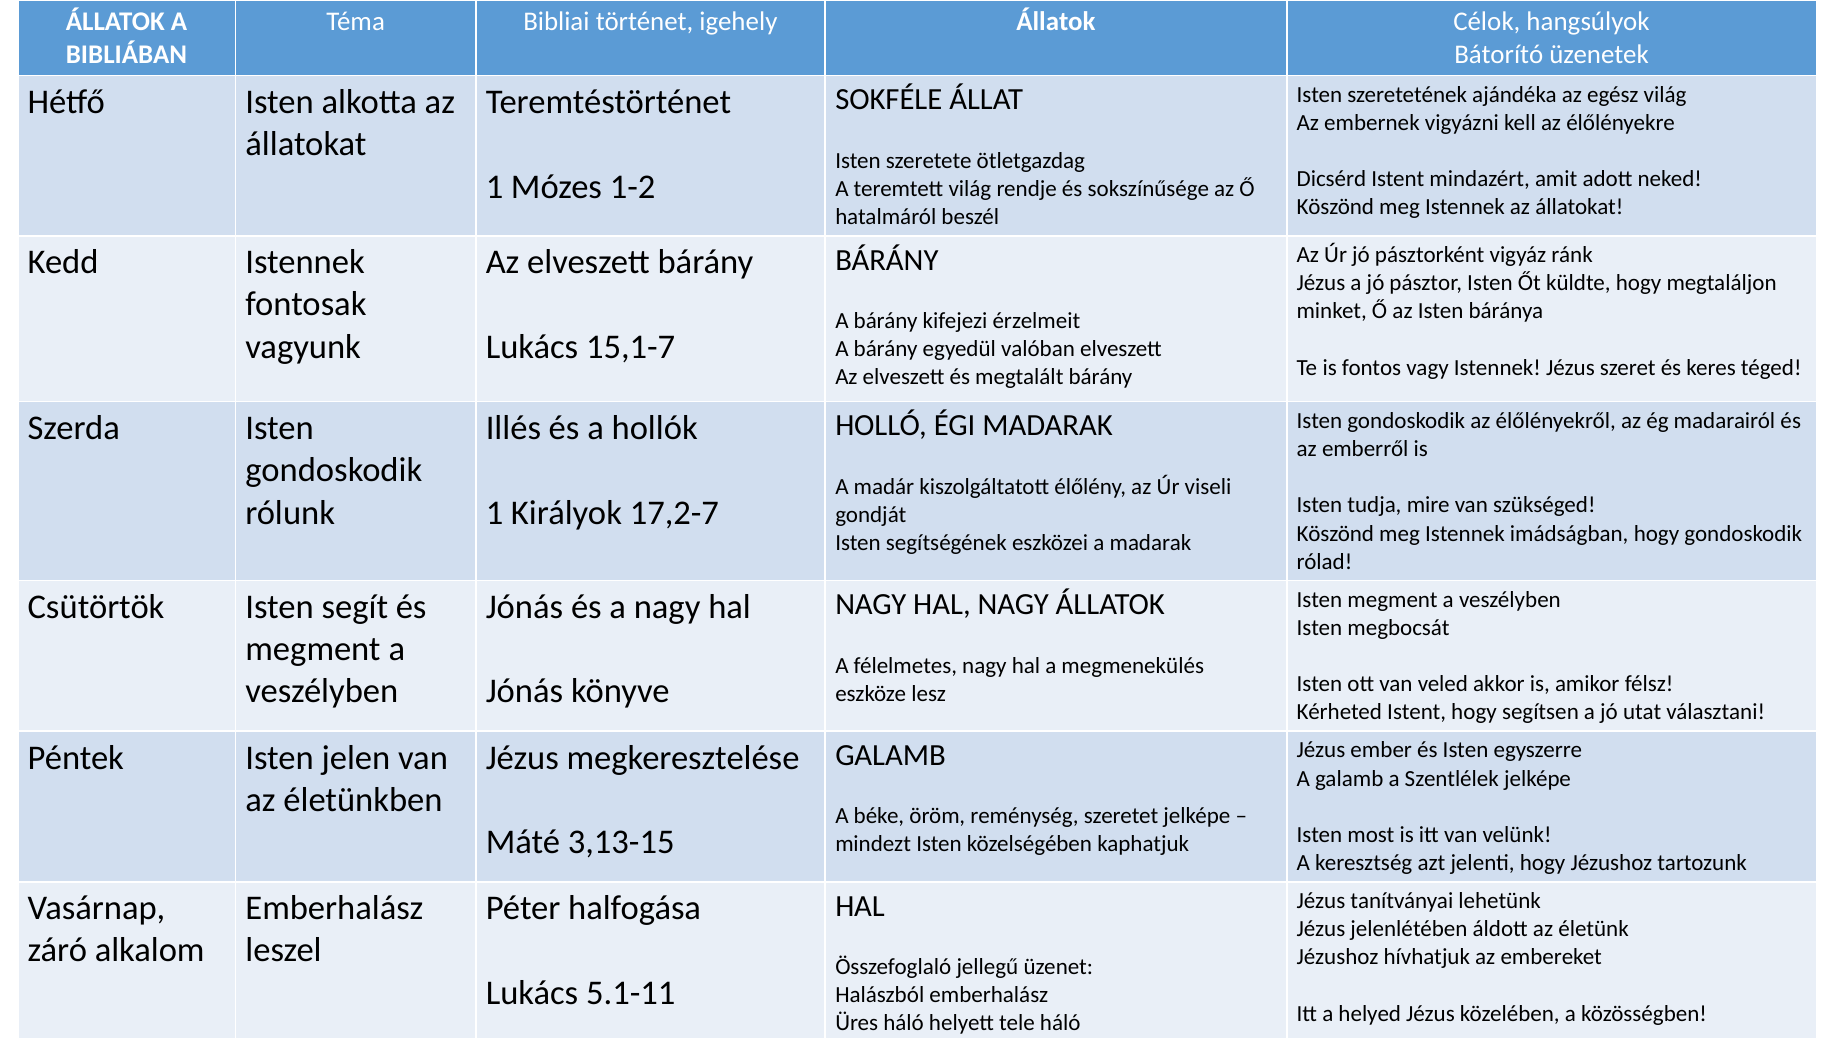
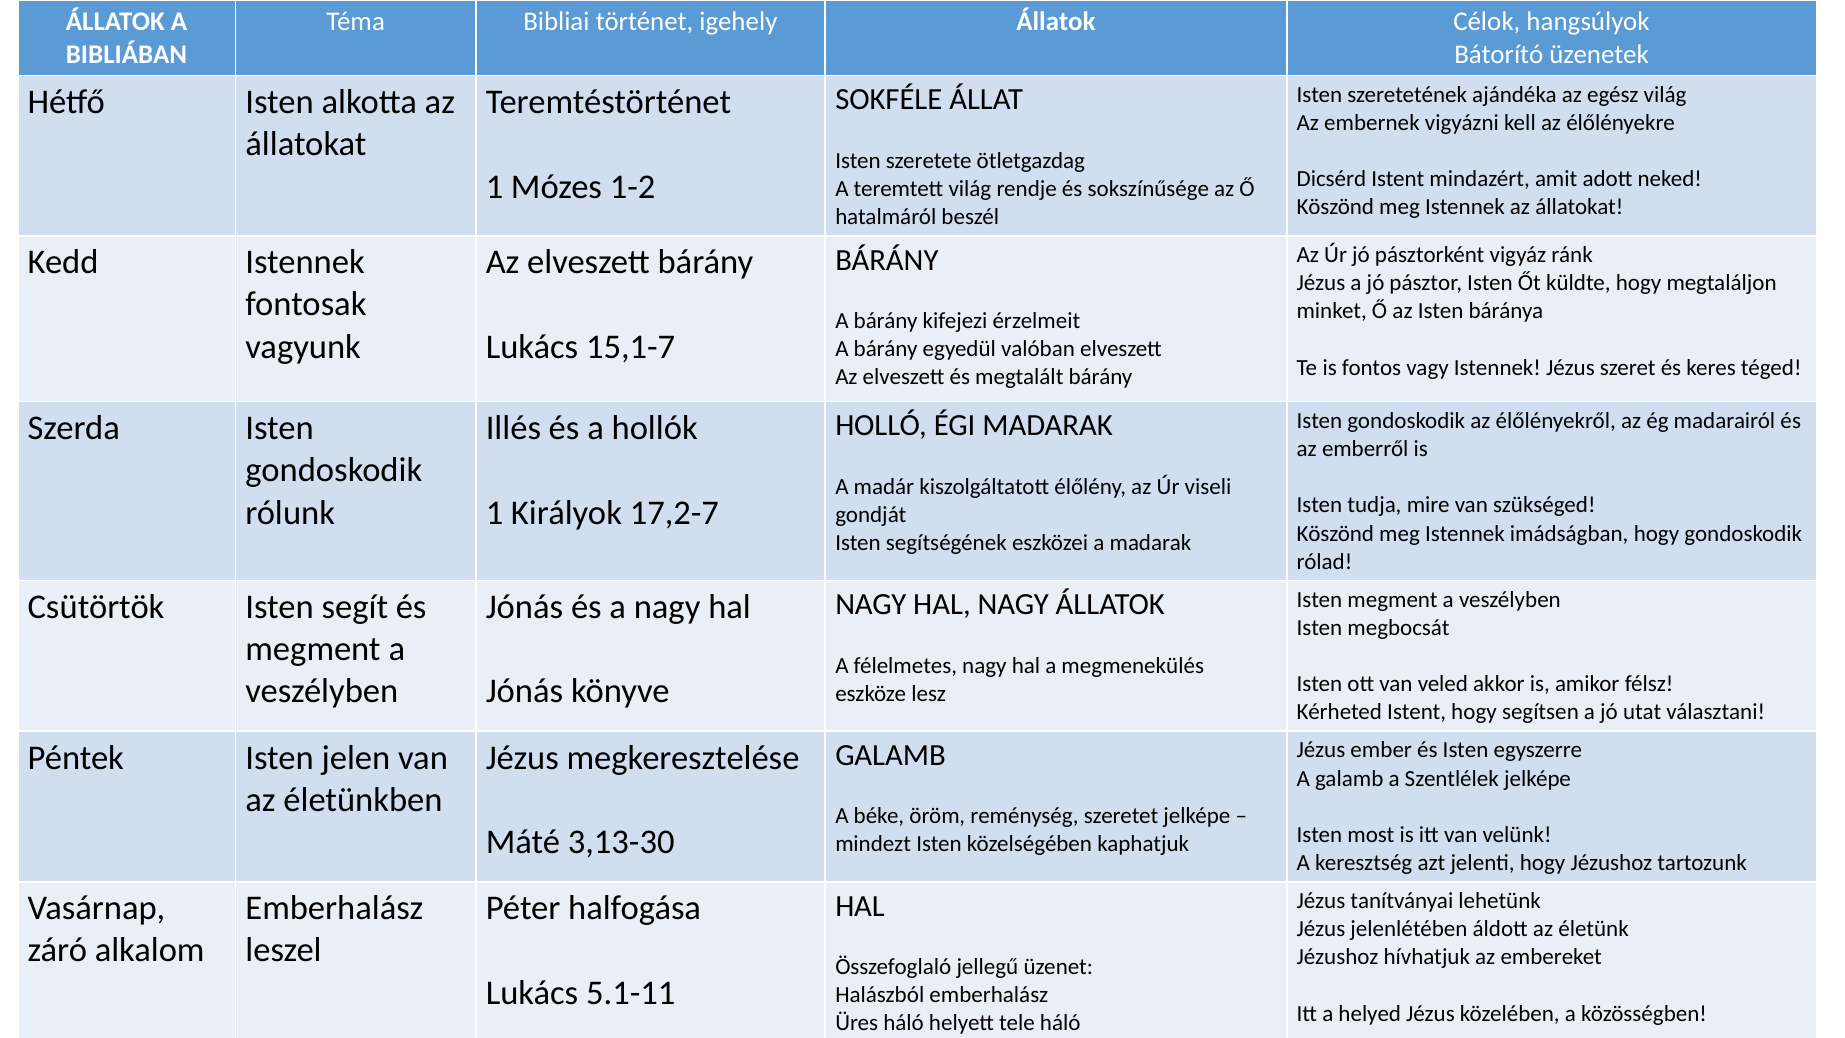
3,13-15: 3,13-15 -> 3,13-30 (621, 842)
